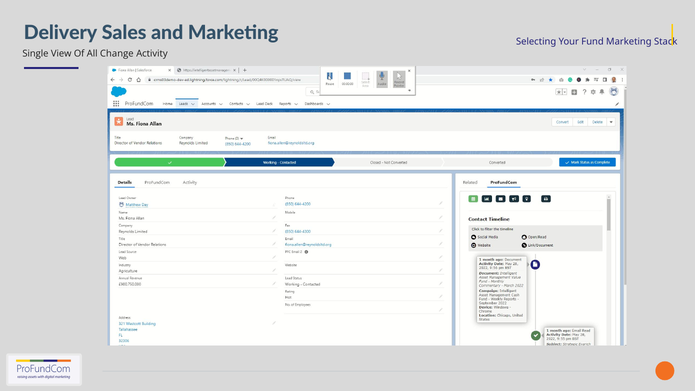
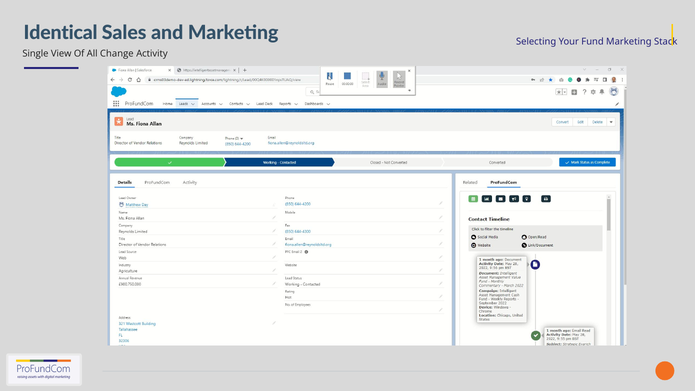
Delivery: Delivery -> Identical (61, 33)
